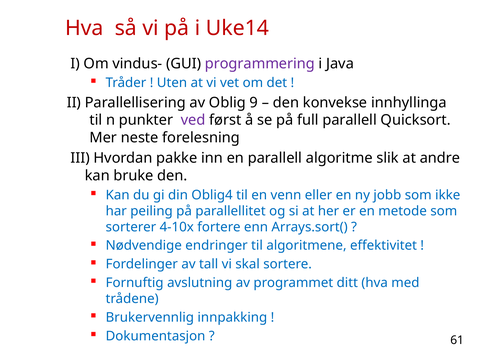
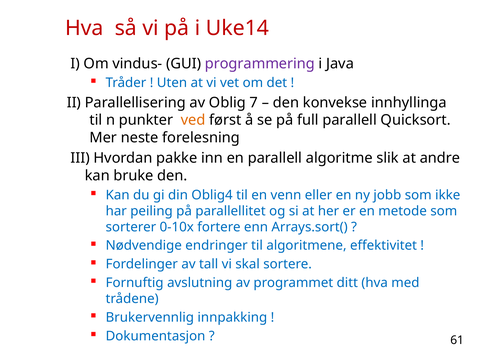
9: 9 -> 7 (254, 103)
ved colour: purple -> orange (193, 120)
4-10x: 4-10x -> 0-10x (177, 227)
